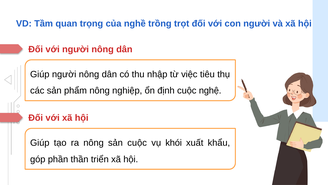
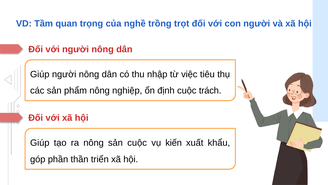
nghệ: nghệ -> trách (210, 90)
khói: khói -> kiến (174, 142)
